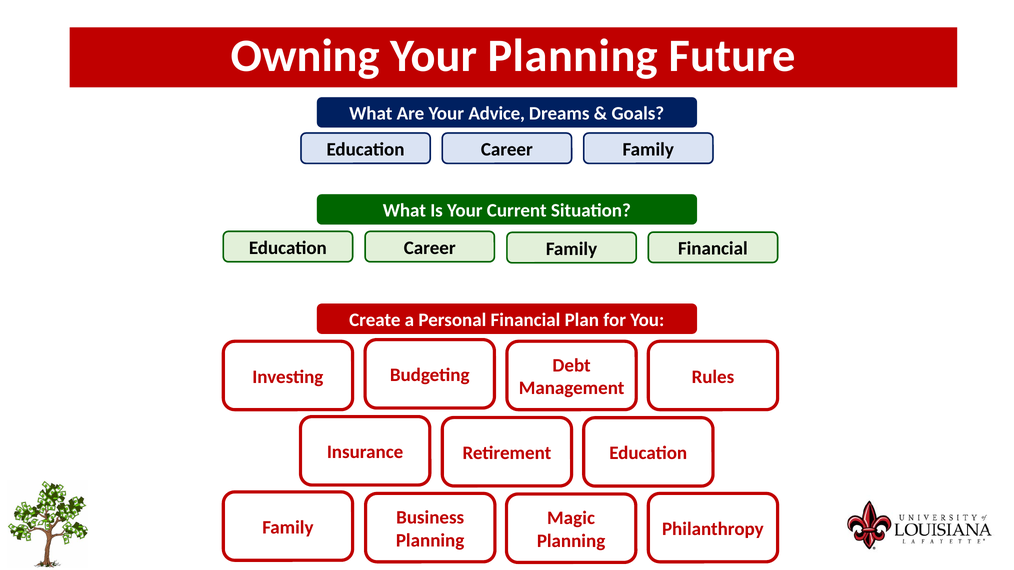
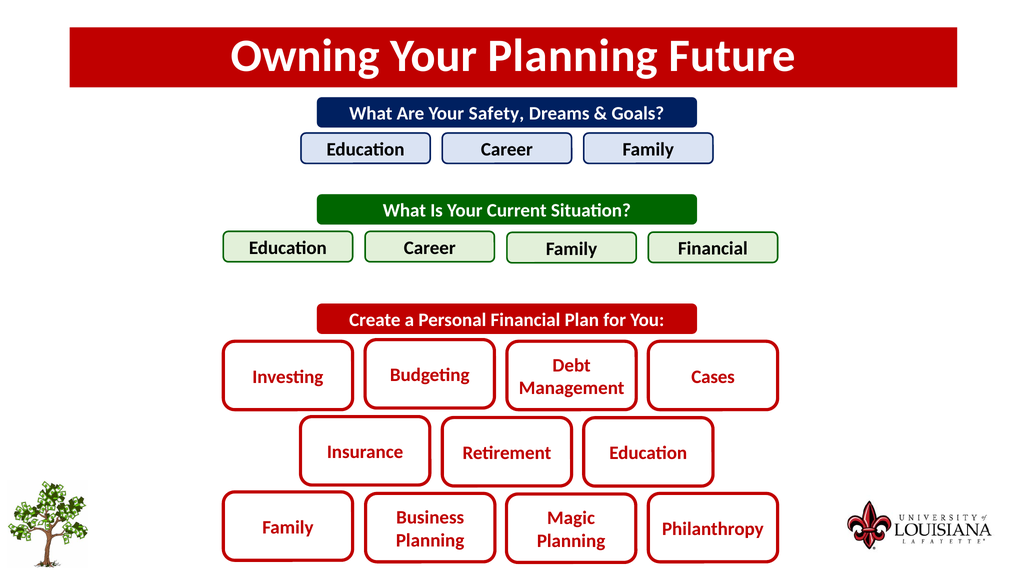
Advice: Advice -> Safety (496, 114)
Rules: Rules -> Cases (713, 377)
